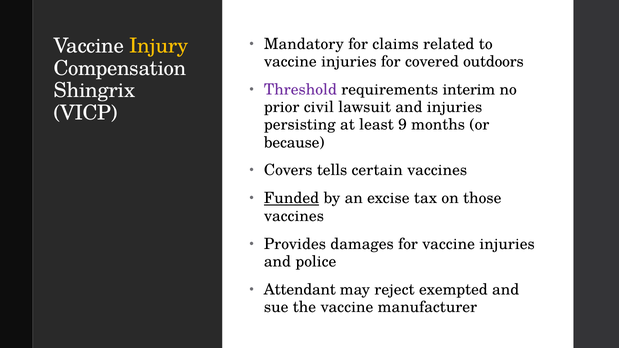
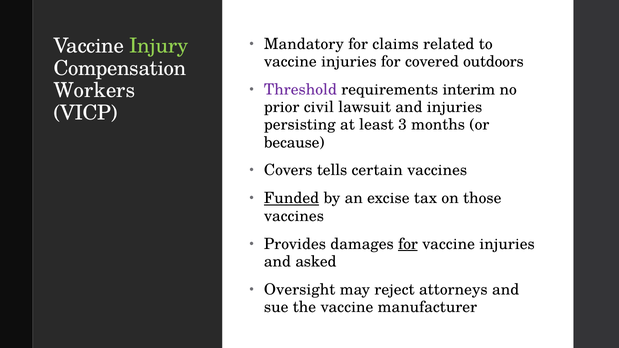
Injury colour: yellow -> light green (159, 46)
Shingrix: Shingrix -> Workers (94, 91)
9: 9 -> 3 (402, 125)
for underline: none -> present (408, 244)
police: police -> asked (316, 262)
Attendant: Attendant -> Oversight (300, 290)
exempted: exempted -> attorneys (453, 290)
